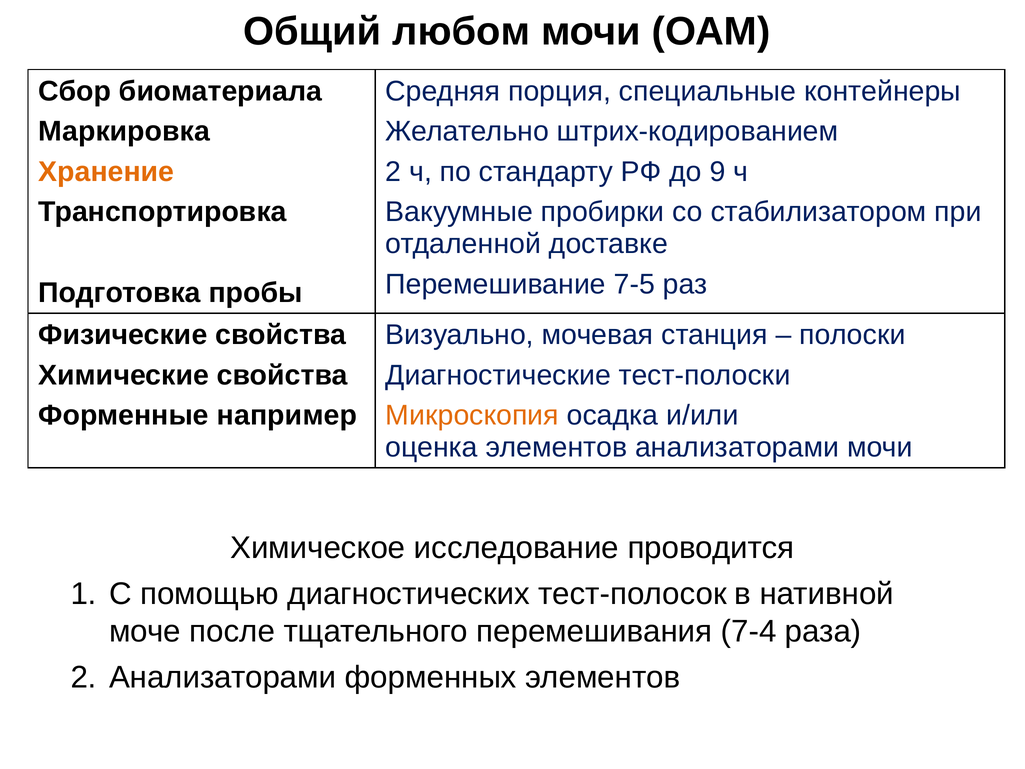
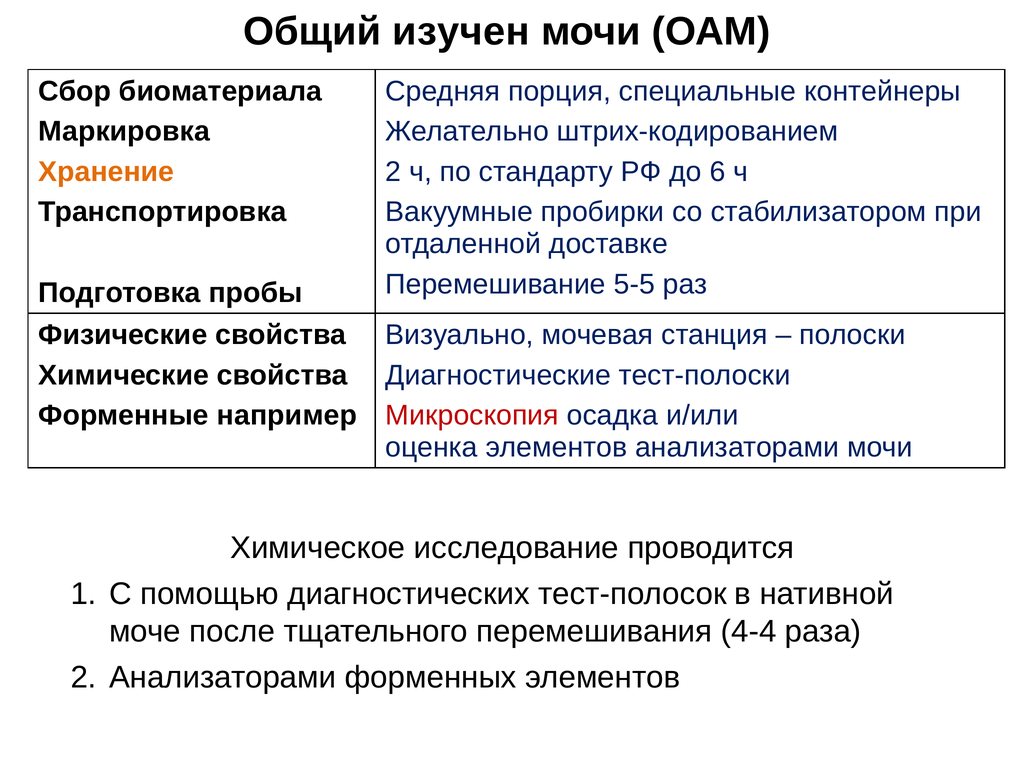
любом: любом -> изучен (461, 32)
9: 9 -> 6 (718, 172)
7-5: 7-5 -> 5-5 (634, 284)
Микроскопия colour: orange -> red (472, 415)
7-4: 7-4 -> 4-4 (749, 631)
